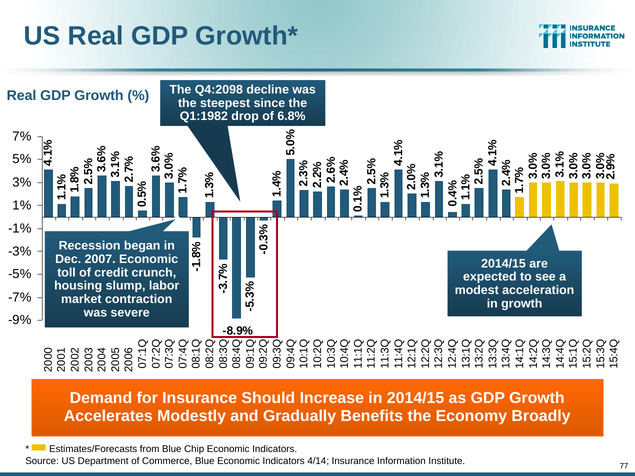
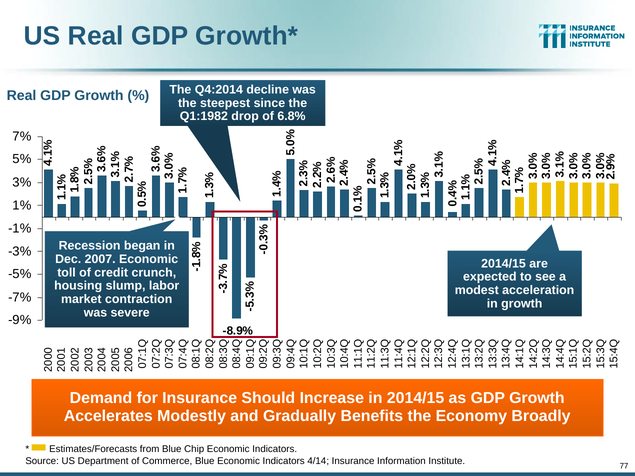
Q4:2098: Q4:2098 -> Q4:2014 (219, 90)
